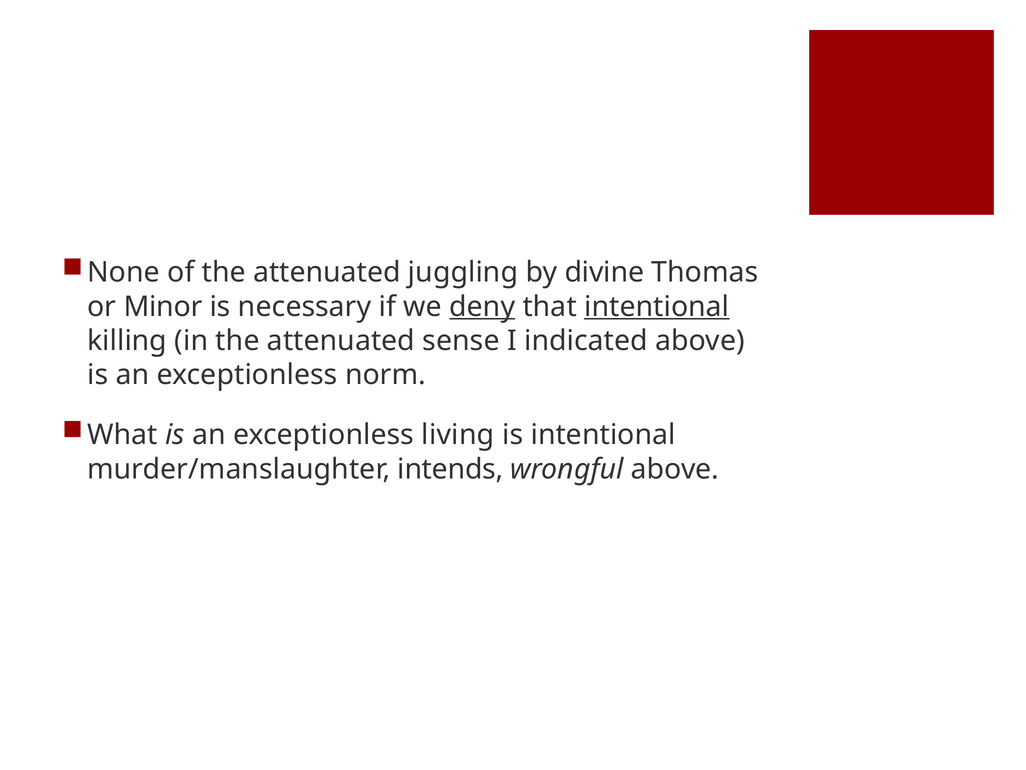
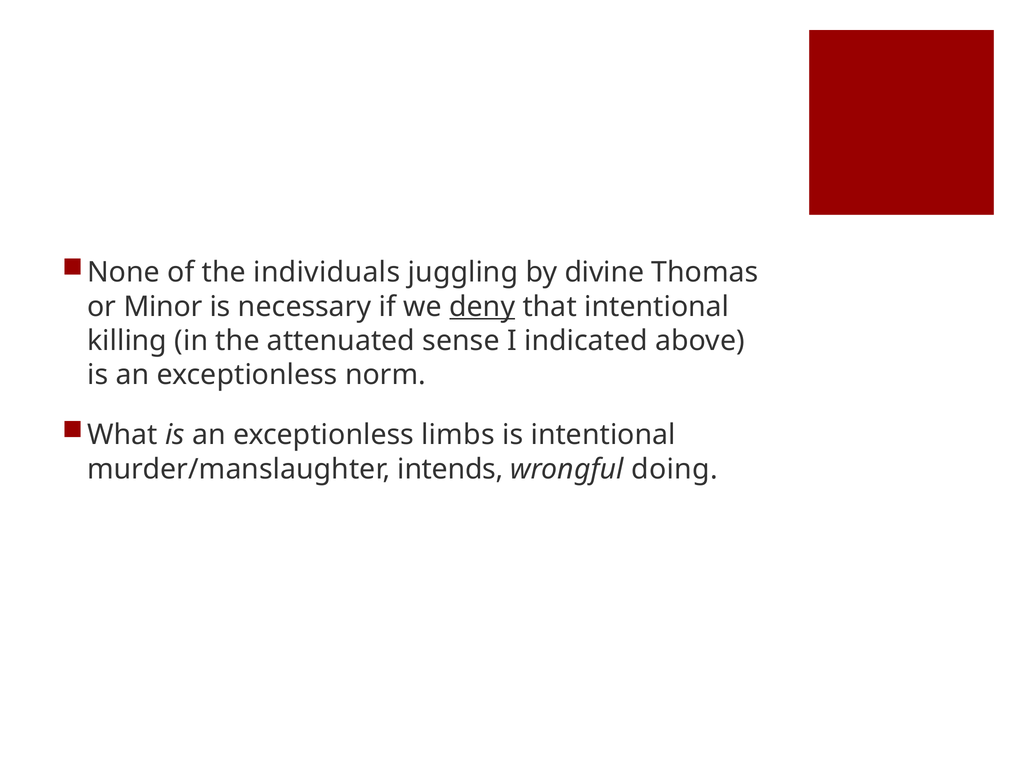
of the attenuated: attenuated -> individuals (327, 272)
intentional underline: present -> none (657, 306)
living: living -> limbs (458, 435)
wrongful above: above -> doing (675, 469)
